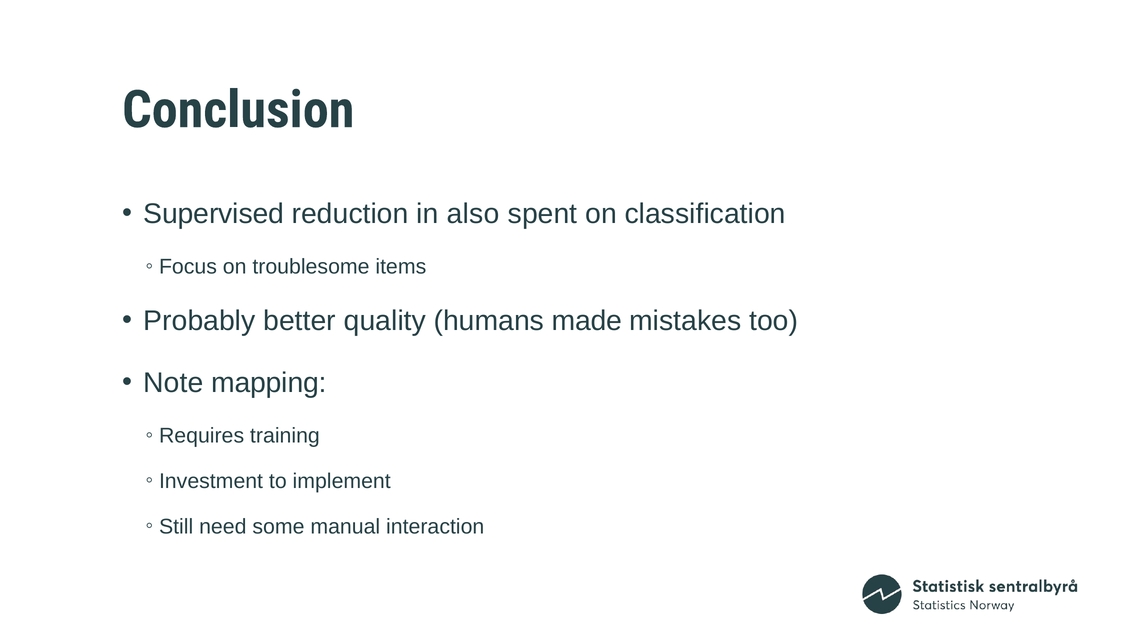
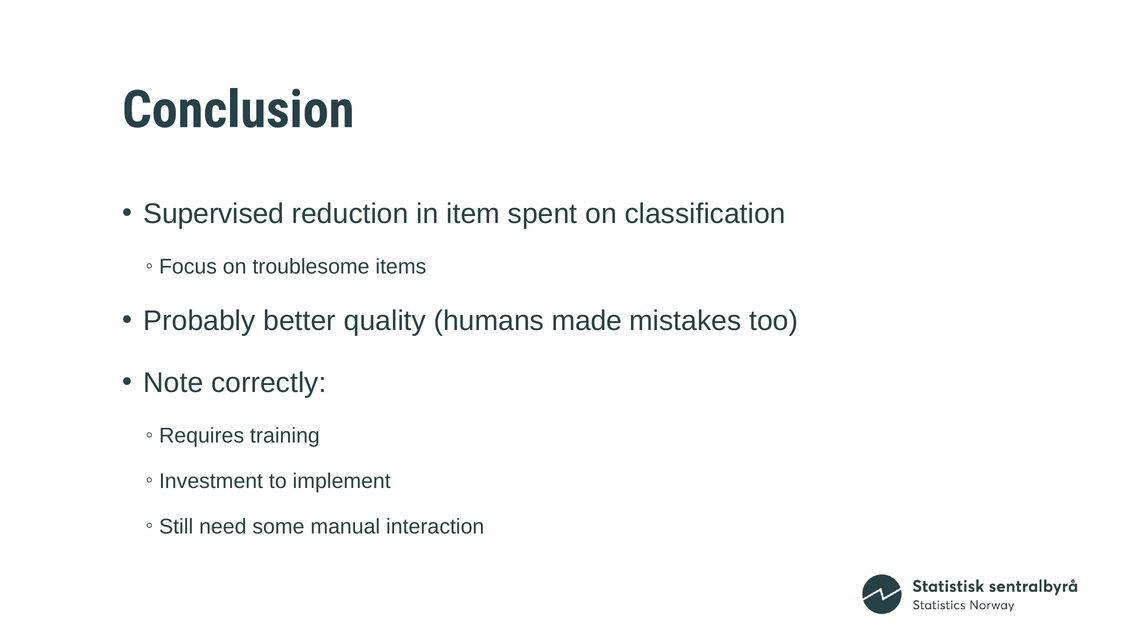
also: also -> item (473, 214)
mapping: mapping -> correctly (269, 383)
